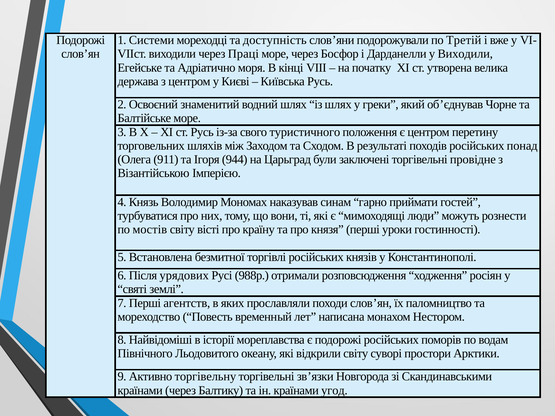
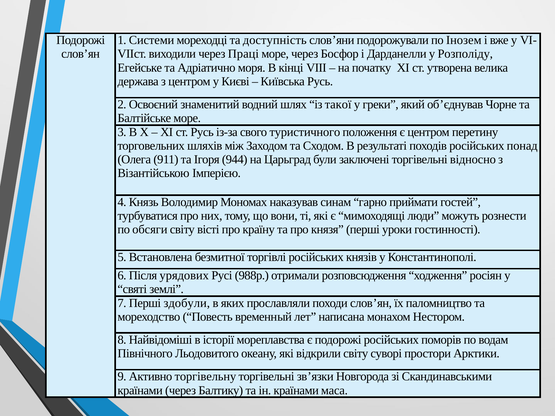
Третій: Третій -> Інозем (464, 40)
у Виходили: Виходили -> Розполіду (465, 54)
із шлях: шлях -> такої (338, 105)
провідне: провідне -> відносно (473, 160)
мостів: мостів -> обсяги (150, 230)
агентств: агентств -> здобули (187, 303)
угод: угод -> маса (334, 391)
